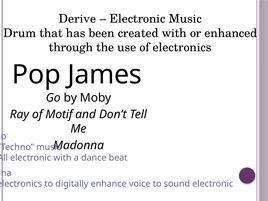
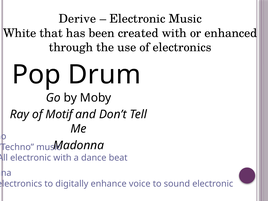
Drum: Drum -> White (20, 33)
James: James -> Drum (104, 75)
